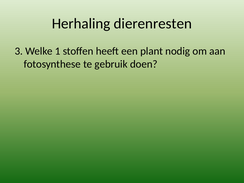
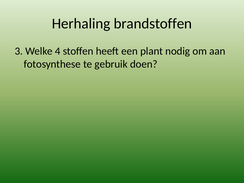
dierenresten: dierenresten -> brandstoffen (153, 24)
1: 1 -> 4 (58, 51)
